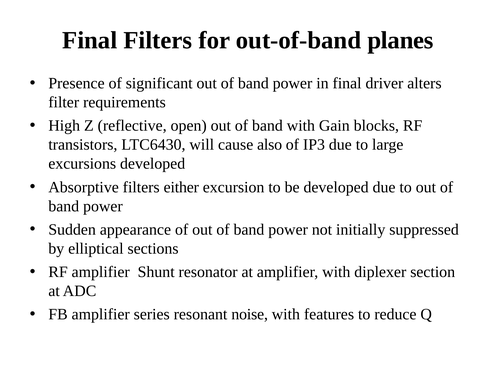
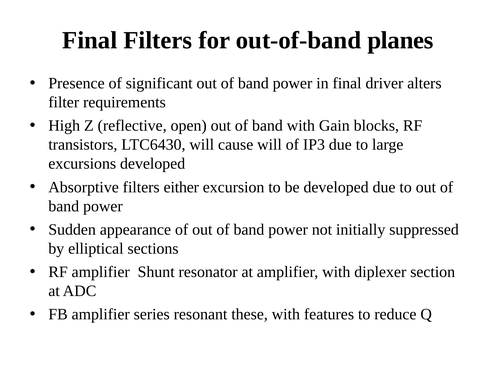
cause also: also -> will (270, 145)
noise: noise -> these (250, 314)
